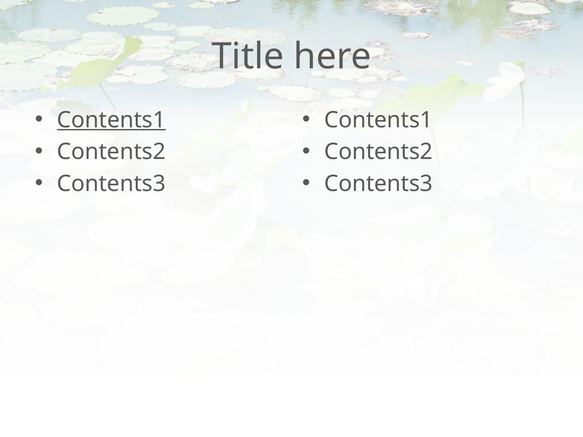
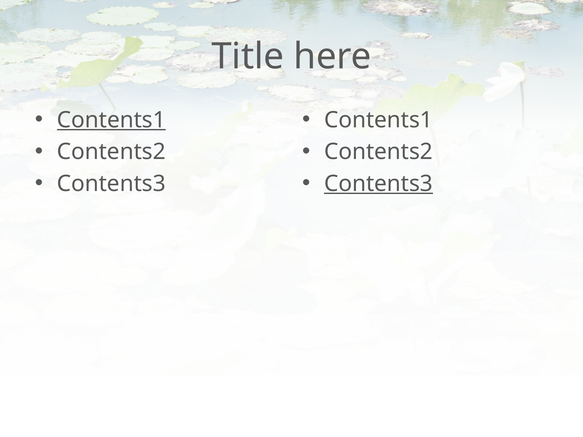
Contents3 underline: none -> present (379, 184)
